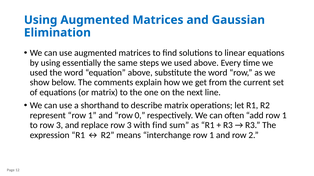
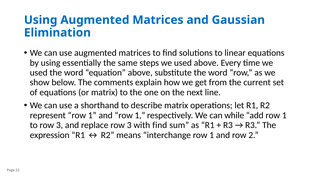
and row 0: 0 -> 1 (140, 116)
often: often -> while (234, 116)
